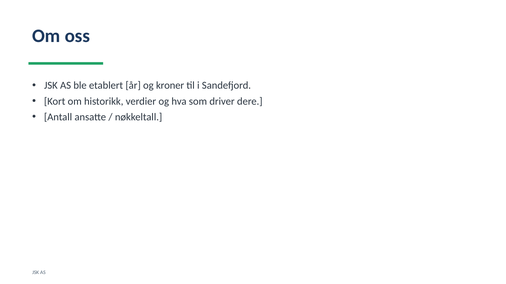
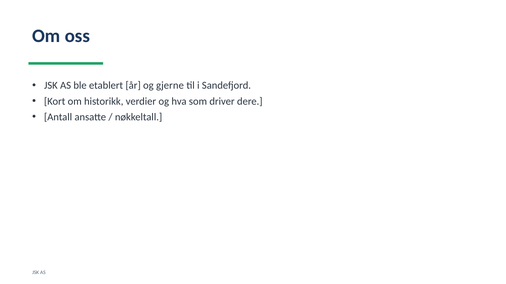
kroner: kroner -> gjerne (170, 86)
